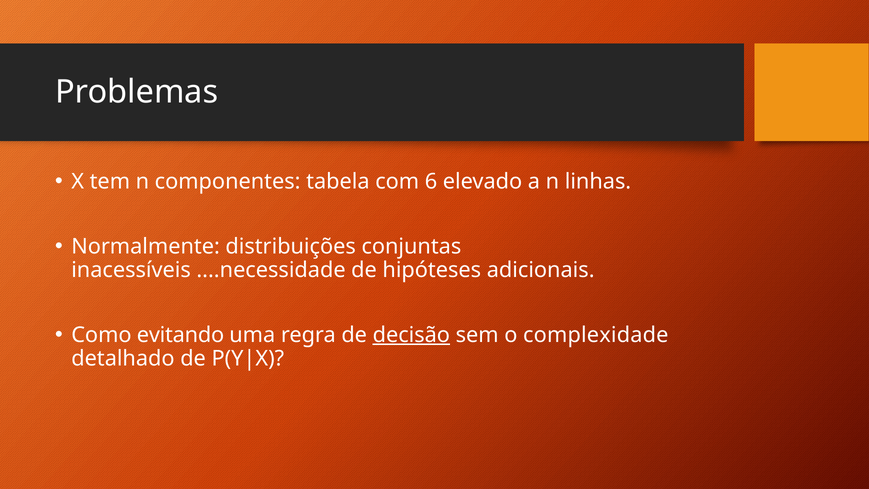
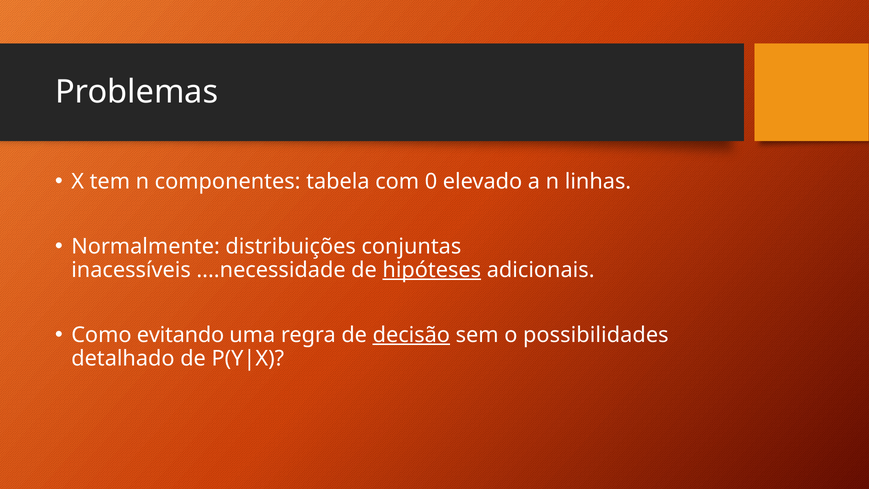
6: 6 -> 0 (431, 181)
hipóteses underline: none -> present (432, 270)
complexidade: complexidade -> possibilidades (596, 335)
